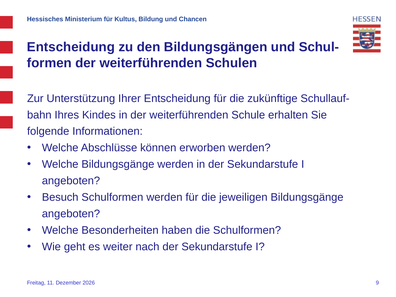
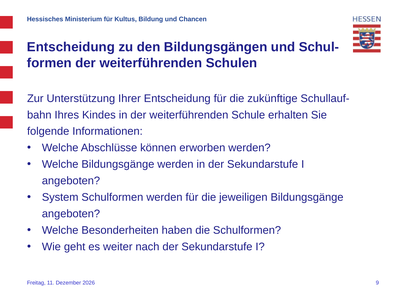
Besuch: Besuch -> System (60, 197)
